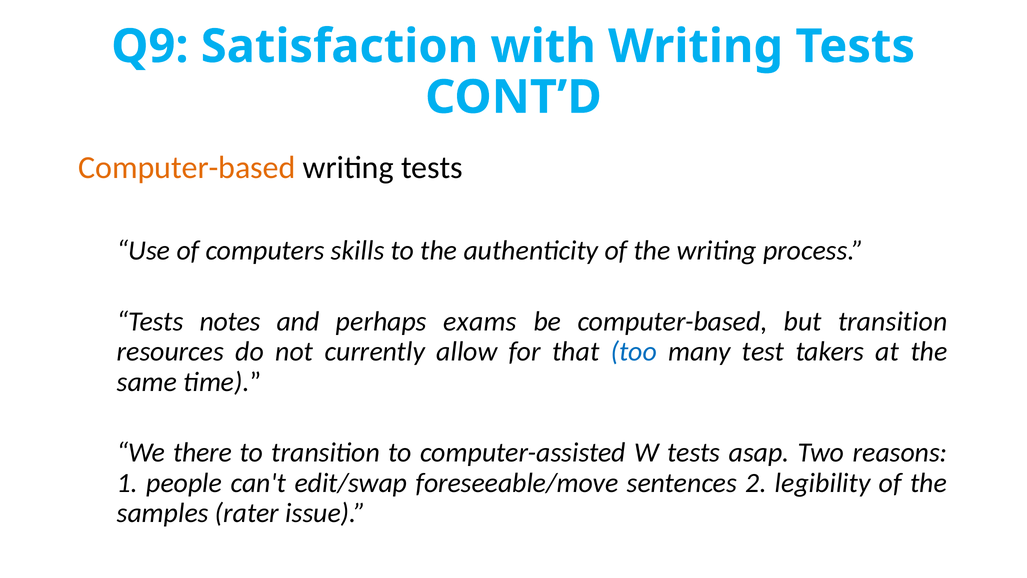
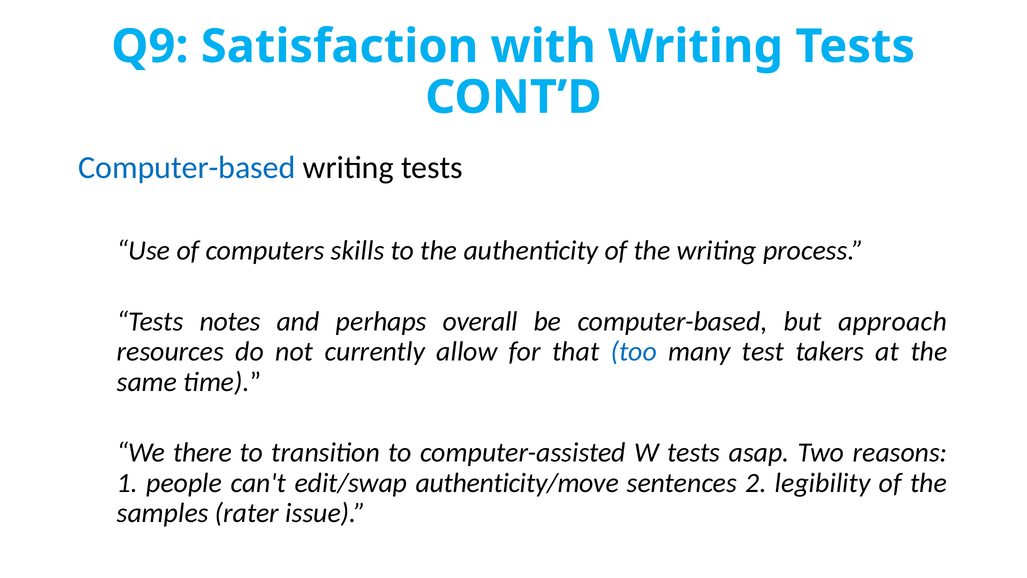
Computer-based colour: orange -> blue (187, 167)
exams: exams -> overall (480, 321)
but transition: transition -> approach (893, 321)
foreseeable/move: foreseeable/move -> authenticity/move (517, 483)
